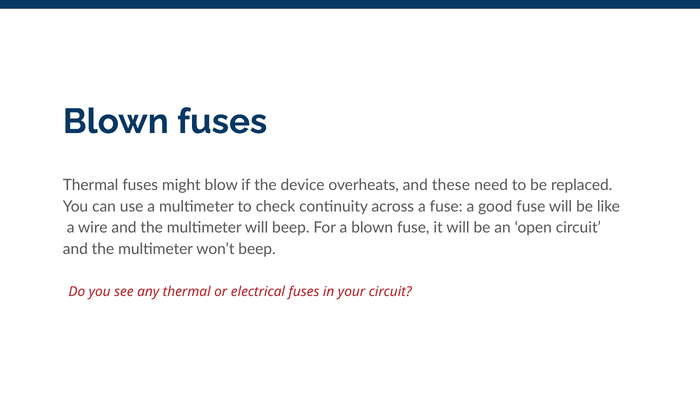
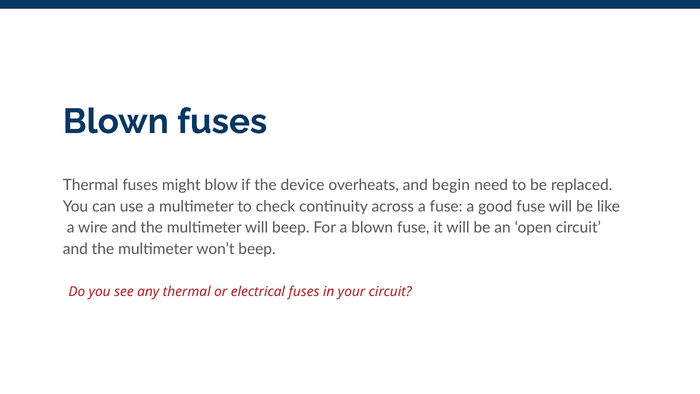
these: these -> begin (451, 185)
